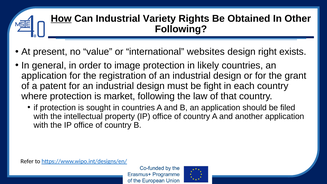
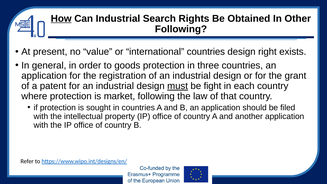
Variety: Variety -> Search (159, 19)
international websites: websites -> countries (206, 52)
image: image -> goods (127, 65)
likely: likely -> three (208, 65)
must underline: none -> present (178, 86)
